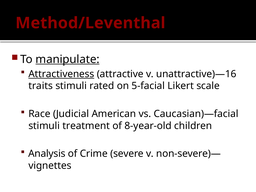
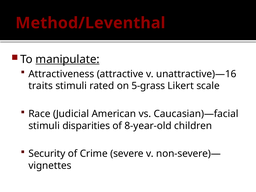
Attractiveness underline: present -> none (61, 74)
5-facial: 5-facial -> 5-grass (148, 86)
treatment: treatment -> disparities (86, 126)
Analysis: Analysis -> Security (47, 154)
